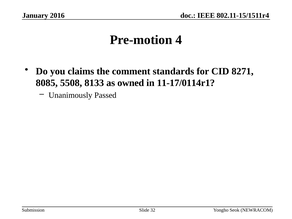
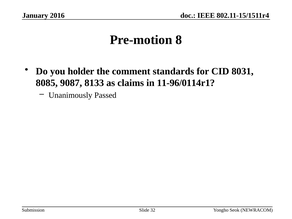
4: 4 -> 8 (179, 40)
claims: claims -> holder (81, 71)
8271: 8271 -> 8031 (243, 71)
5508: 5508 -> 9087 (71, 83)
owned: owned -> claims (131, 83)
11-17/0114r1: 11-17/0114r1 -> 11-96/0114r1 (186, 83)
